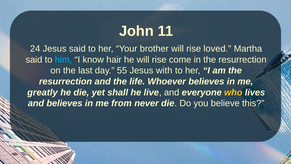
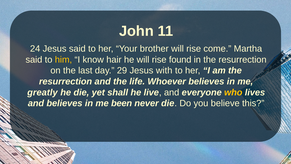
loved: loved -> come (217, 49)
him colour: light blue -> yellow (63, 59)
come: come -> found (180, 59)
55: 55 -> 29 (122, 70)
from: from -> been (122, 103)
